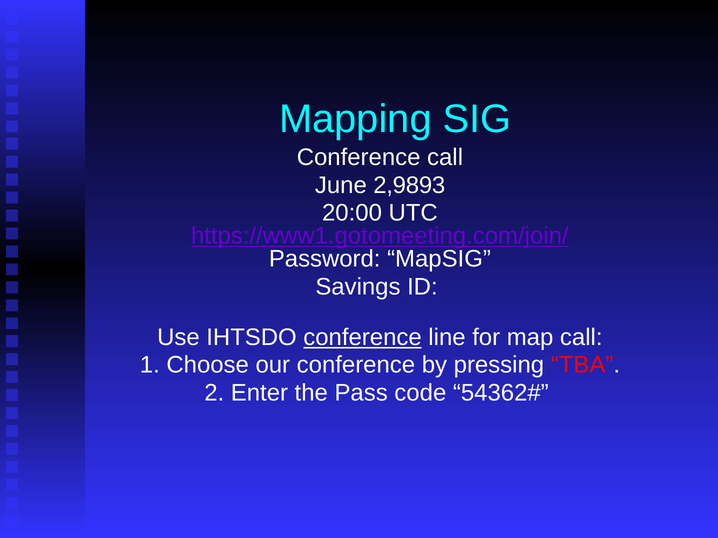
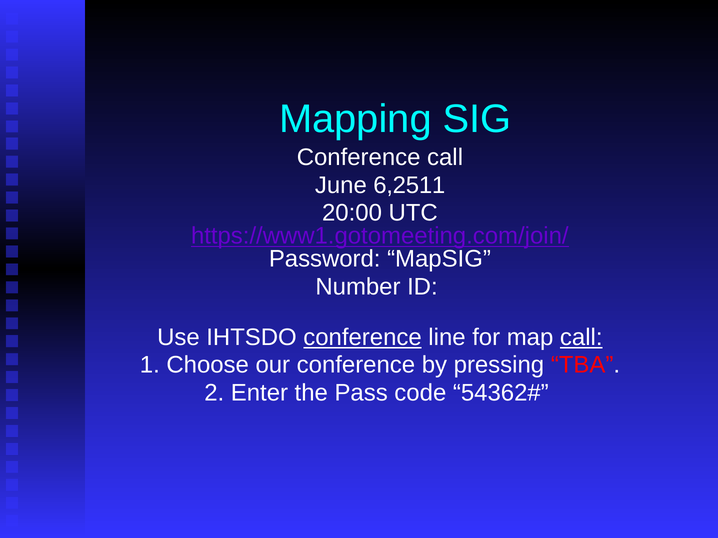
2,9893: 2,9893 -> 6,2511 (409, 185)
Savings: Savings -> Number (358, 287)
call underline: none -> present (581, 338)
